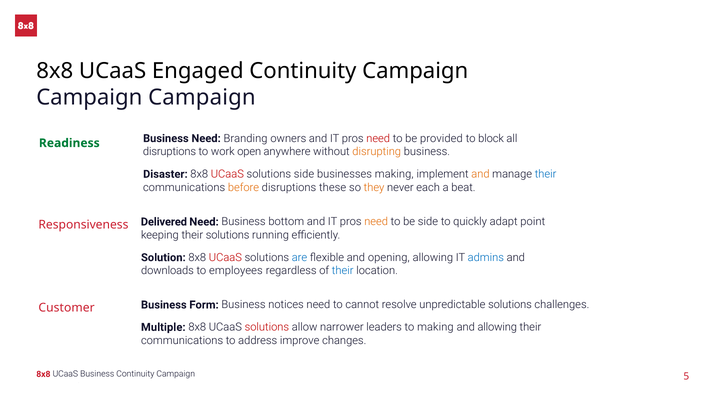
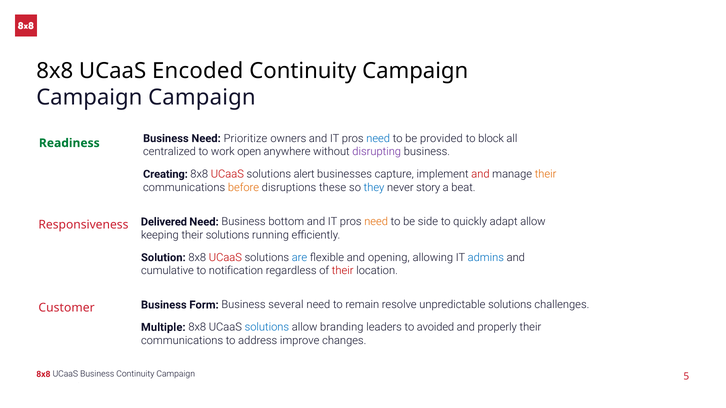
Engaged: Engaged -> Encoded (198, 71)
Branding: Branding -> Prioritize (245, 139)
need colour: red -> blue (378, 139)
disruptions: disruptions -> centralized (169, 152)
disrupting colour: orange -> purple (377, 152)
Disaster: Disaster -> Creating (165, 174)
solutions side: side -> alert (304, 174)
businesses making: making -> capture (394, 174)
and colour: orange -> red (480, 174)
their colour: blue -> orange (546, 174)
they colour: orange -> blue (374, 188)
each: each -> story (428, 188)
adapt point: point -> allow (533, 222)
downloads: downloads -> cumulative (167, 271)
employees: employees -> notification (236, 271)
their colour: blue -> red (343, 271)
notices: notices -> several (286, 305)
cannot: cannot -> remain (362, 305)
solutions colour: red -> blue (267, 328)
narrower: narrower -> branding (342, 328)
to making: making -> avoided (435, 328)
and allowing: allowing -> properly (497, 328)
